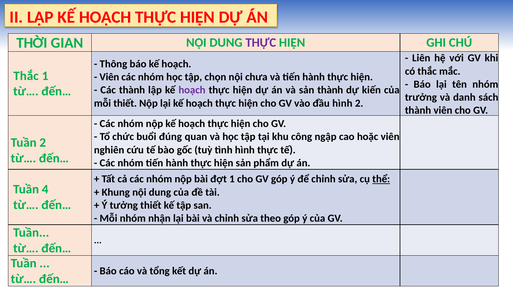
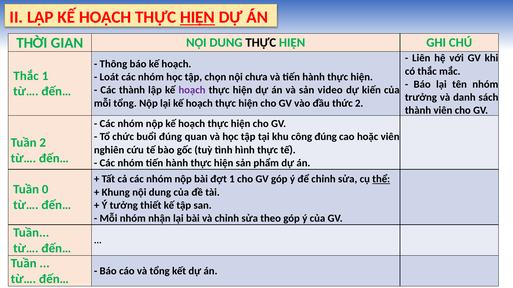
HIỆN underline: none -> present (197, 17)
THỰC colour: purple -> black (261, 43)
Viên: Viên -> Loát (109, 77)
sản thành: thành -> video (330, 90)
mỗi thiết: thiết -> tổng (125, 103)
đầu hình: hình -> thức (342, 103)
công ngập: ngập -> đúng (326, 137)
4: 4 -> 0 (45, 190)
